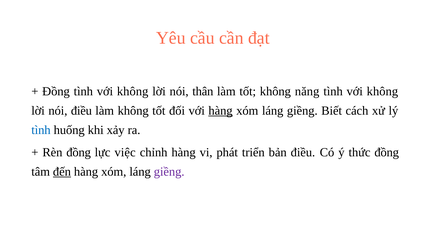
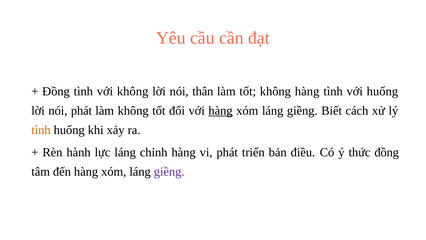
không năng: năng -> hàng (307, 91)
không: không -> huống (382, 91)
nói điều: điều -> phát (81, 111)
tình colour: blue -> orange (41, 130)
Rèn đồng: đồng -> hành (79, 152)
lực việc: việc -> láng (125, 152)
đến underline: present -> none (62, 171)
